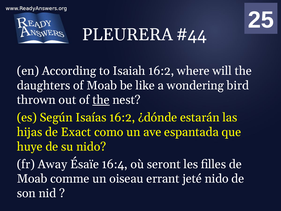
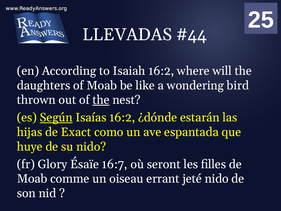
PLEURERA: PLEURERA -> LLEVADAS (127, 35)
Según underline: none -> present (56, 117)
Away: Away -> Glory (52, 164)
16:4: 16:4 -> 16:7 (115, 164)
